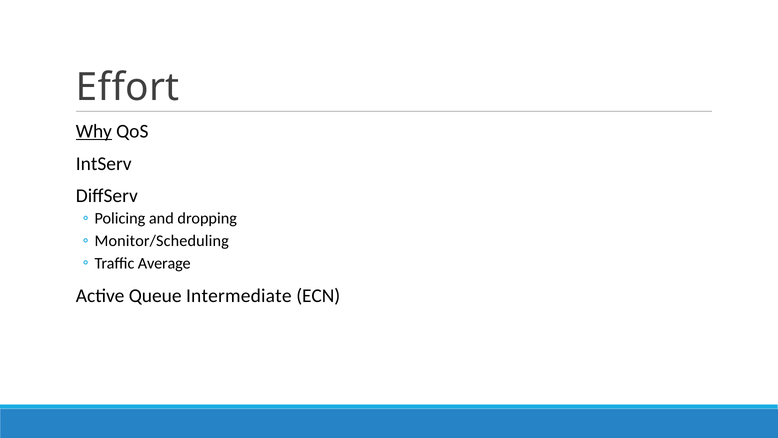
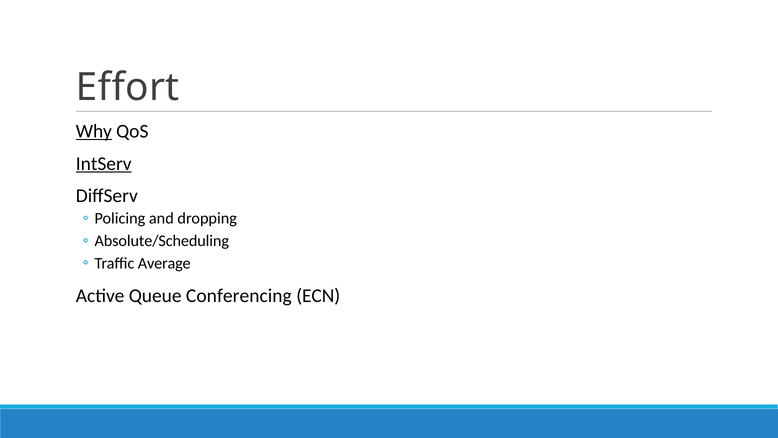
IntServ underline: none -> present (104, 163)
Monitor/Scheduling: Monitor/Scheduling -> Absolute/Scheduling (162, 241)
Intermediate: Intermediate -> Conferencing (239, 295)
